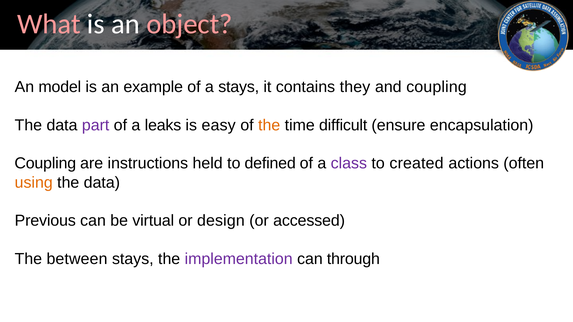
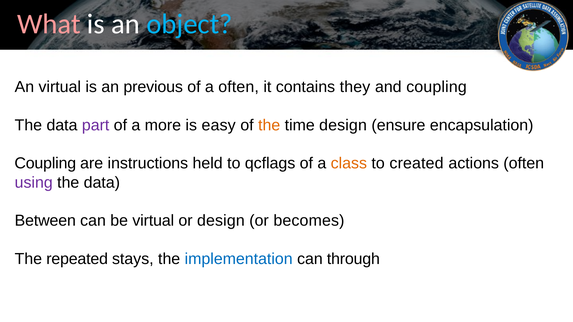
object colour: pink -> light blue (189, 24)
An model: model -> virtual (60, 87)
example: example -> previous (153, 87)
a stays: stays -> often (239, 87)
leaks: leaks -> more (163, 125)
time difficult: difficult -> design (343, 125)
defined: defined -> qcflags (270, 164)
class colour: purple -> orange (349, 164)
using colour: orange -> purple (34, 183)
Previous: Previous -> Between (45, 221)
accessed: accessed -> becomes (309, 221)
between: between -> repeated (77, 259)
implementation colour: purple -> blue (239, 259)
